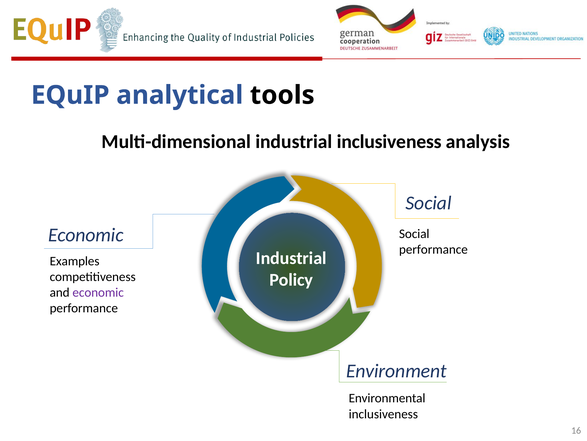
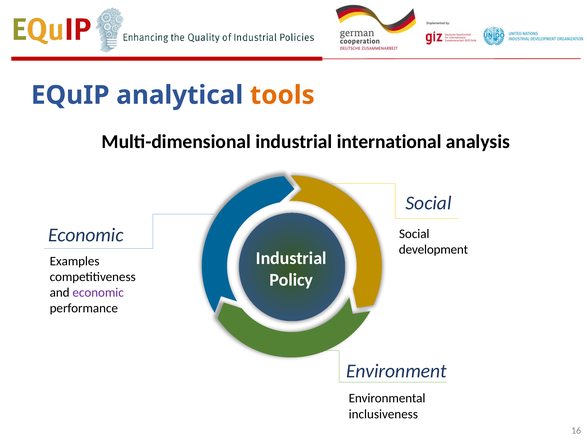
tools colour: black -> orange (282, 95)
industrial inclusiveness: inclusiveness -> international (389, 142)
performance: performance -> development (433, 249)
